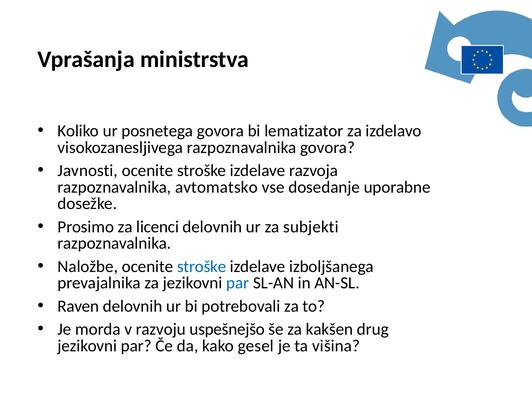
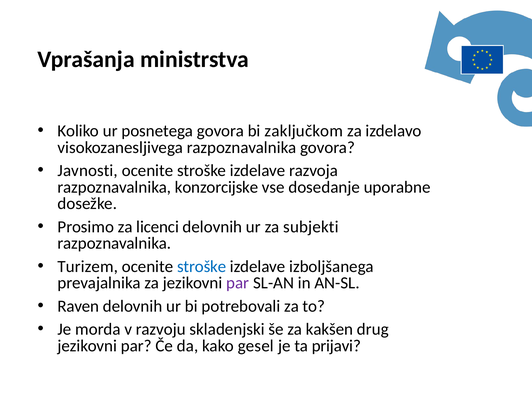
lematizator: lematizator -> zaključkom (304, 131)
avtomatsko: avtomatsko -> konzorcijske (217, 187)
Naložbe: Naložbe -> Turizem (88, 266)
par colour: blue -> purple (238, 283)
uspešnejšo: uspešnejšo -> skladenjski (227, 329)
višina: višina -> prijavi (336, 346)
